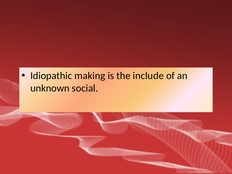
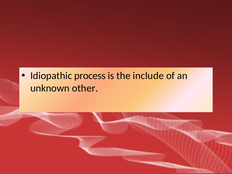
making: making -> process (90, 76)
social: social -> other (85, 88)
